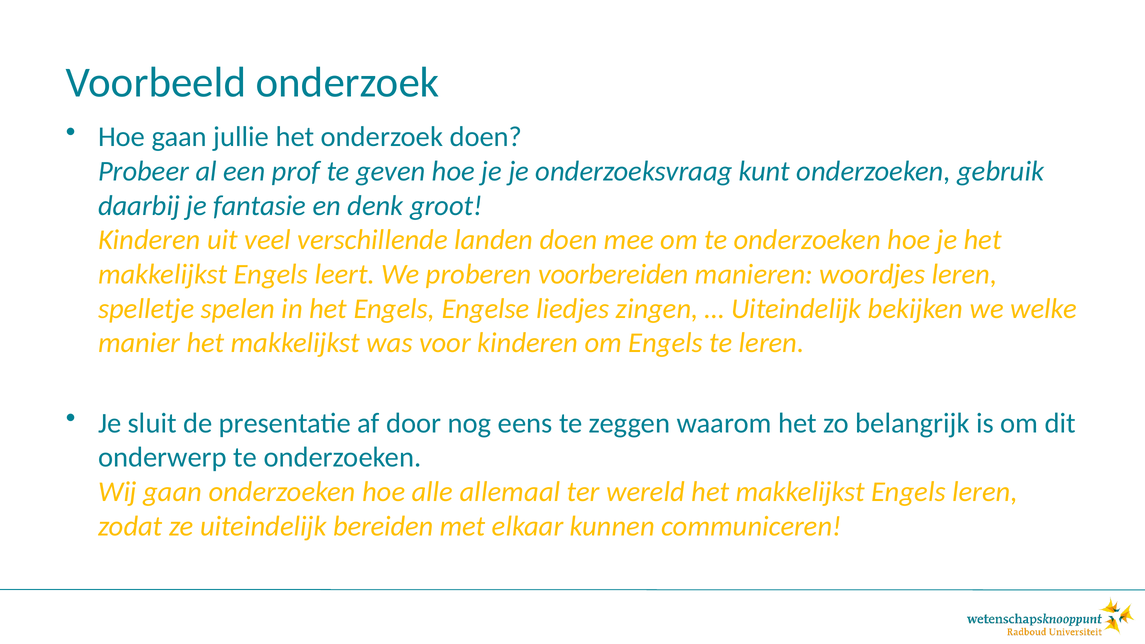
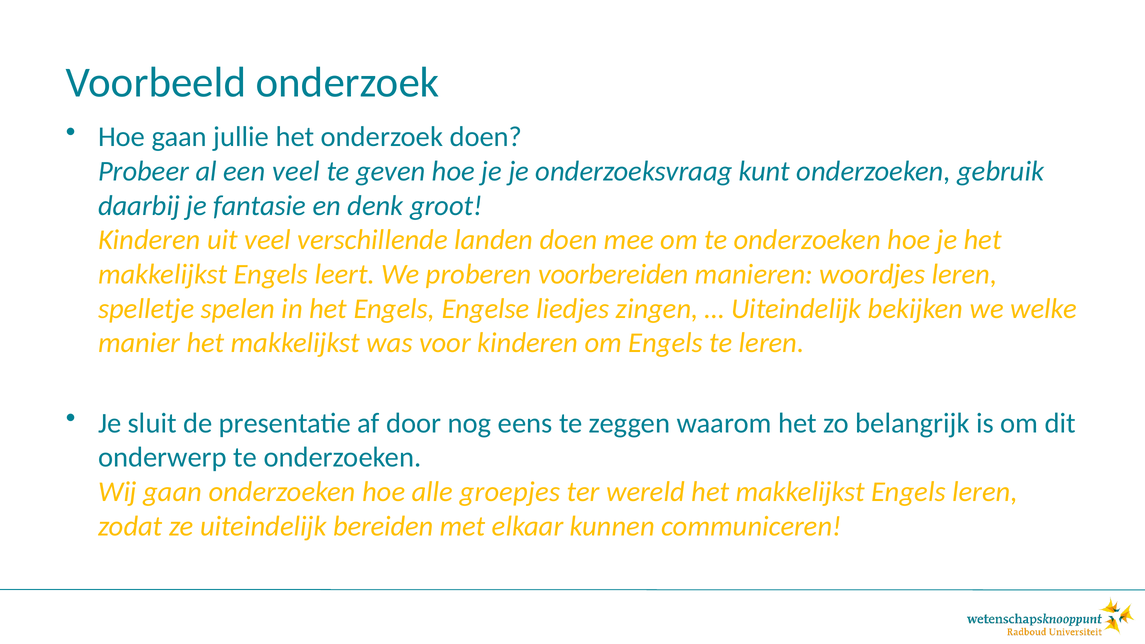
een prof: prof -> veel (296, 171)
allemaal: allemaal -> groepjes (510, 492)
